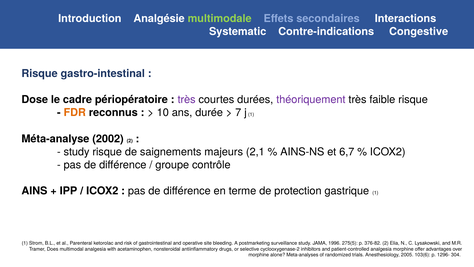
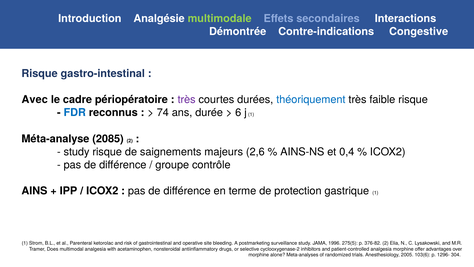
Systematic: Systematic -> Démontrée (238, 32)
Dose: Dose -> Avec (35, 100)
théoriquement colour: purple -> blue (311, 100)
FDR colour: orange -> blue (75, 113)
10: 10 -> 74 (163, 113)
7: 7 -> 6 (238, 113)
2002: 2002 -> 2085 (108, 139)
2,1: 2,1 -> 2,6 (255, 152)
6,7: 6,7 -> 0,4 (347, 152)
